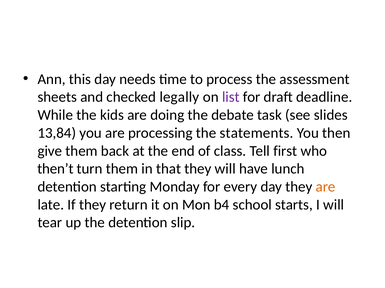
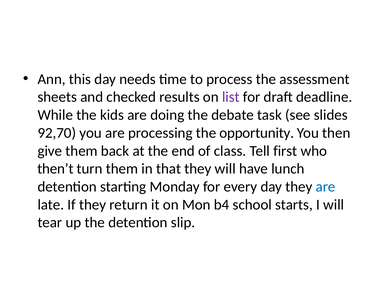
legally: legally -> results (179, 97)
13,84: 13,84 -> 92,70 (57, 133)
statements: statements -> opportunity (257, 133)
are colour: orange -> blue (326, 187)
